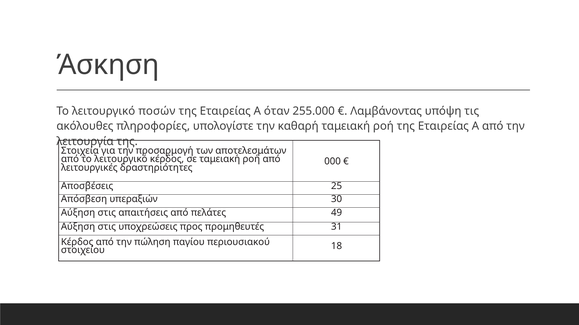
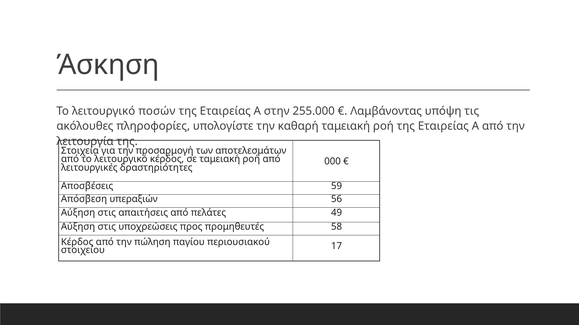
όταν: όταν -> στην (277, 111)
25: 25 -> 59 (337, 186)
30: 30 -> 56 (337, 199)
31: 31 -> 58 (337, 227)
18: 18 -> 17 (337, 246)
